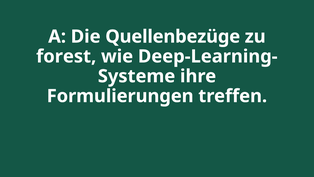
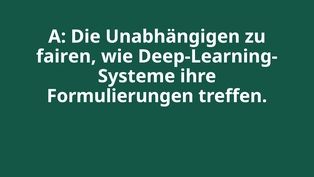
Quellenbezüge: Quellenbezüge -> Unabhängigen (173, 37)
forest: forest -> fairen (66, 56)
